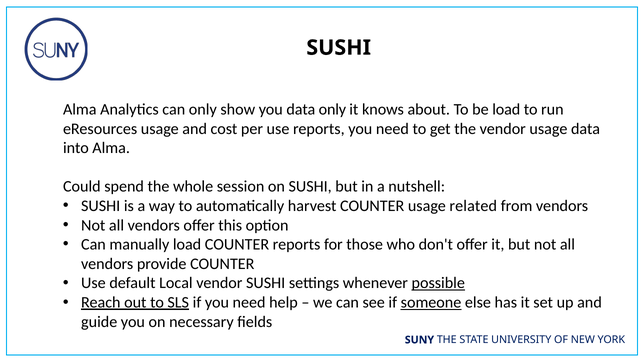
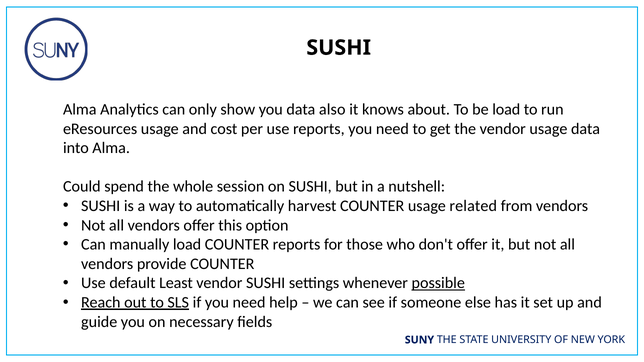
data only: only -> also (332, 109)
Local: Local -> Least (176, 283)
someone underline: present -> none (431, 303)
